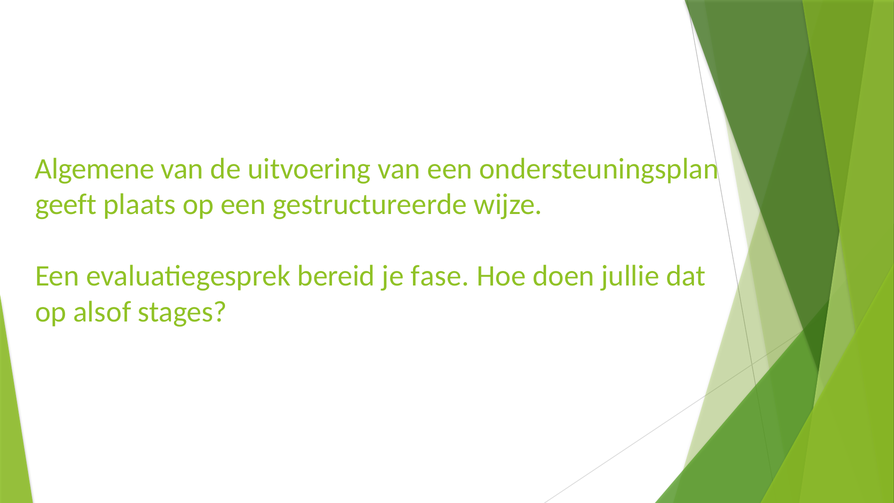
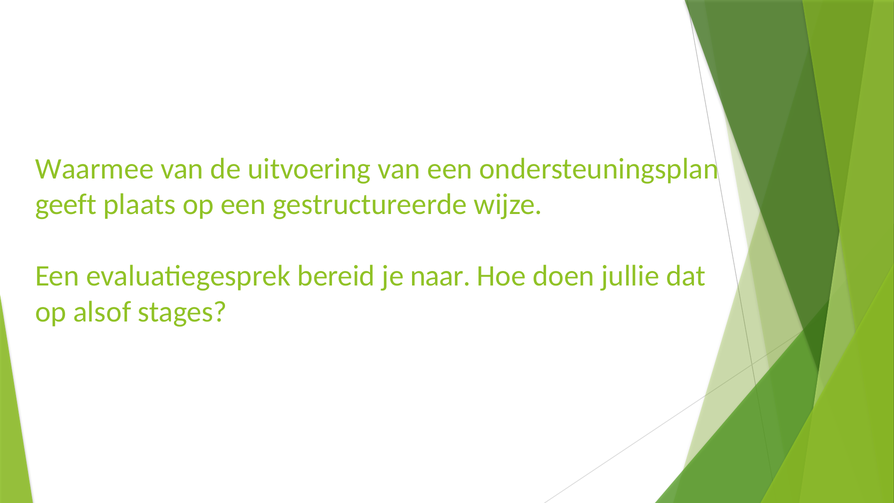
Algemene: Algemene -> Waarmee (94, 169)
fase: fase -> naar (440, 276)
